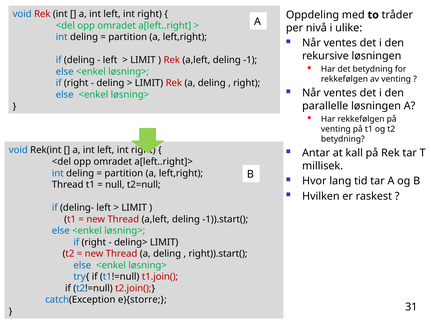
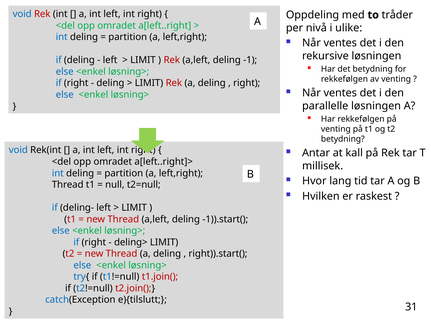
e){storre: e){storre -> e){tilslutt (142, 299)
